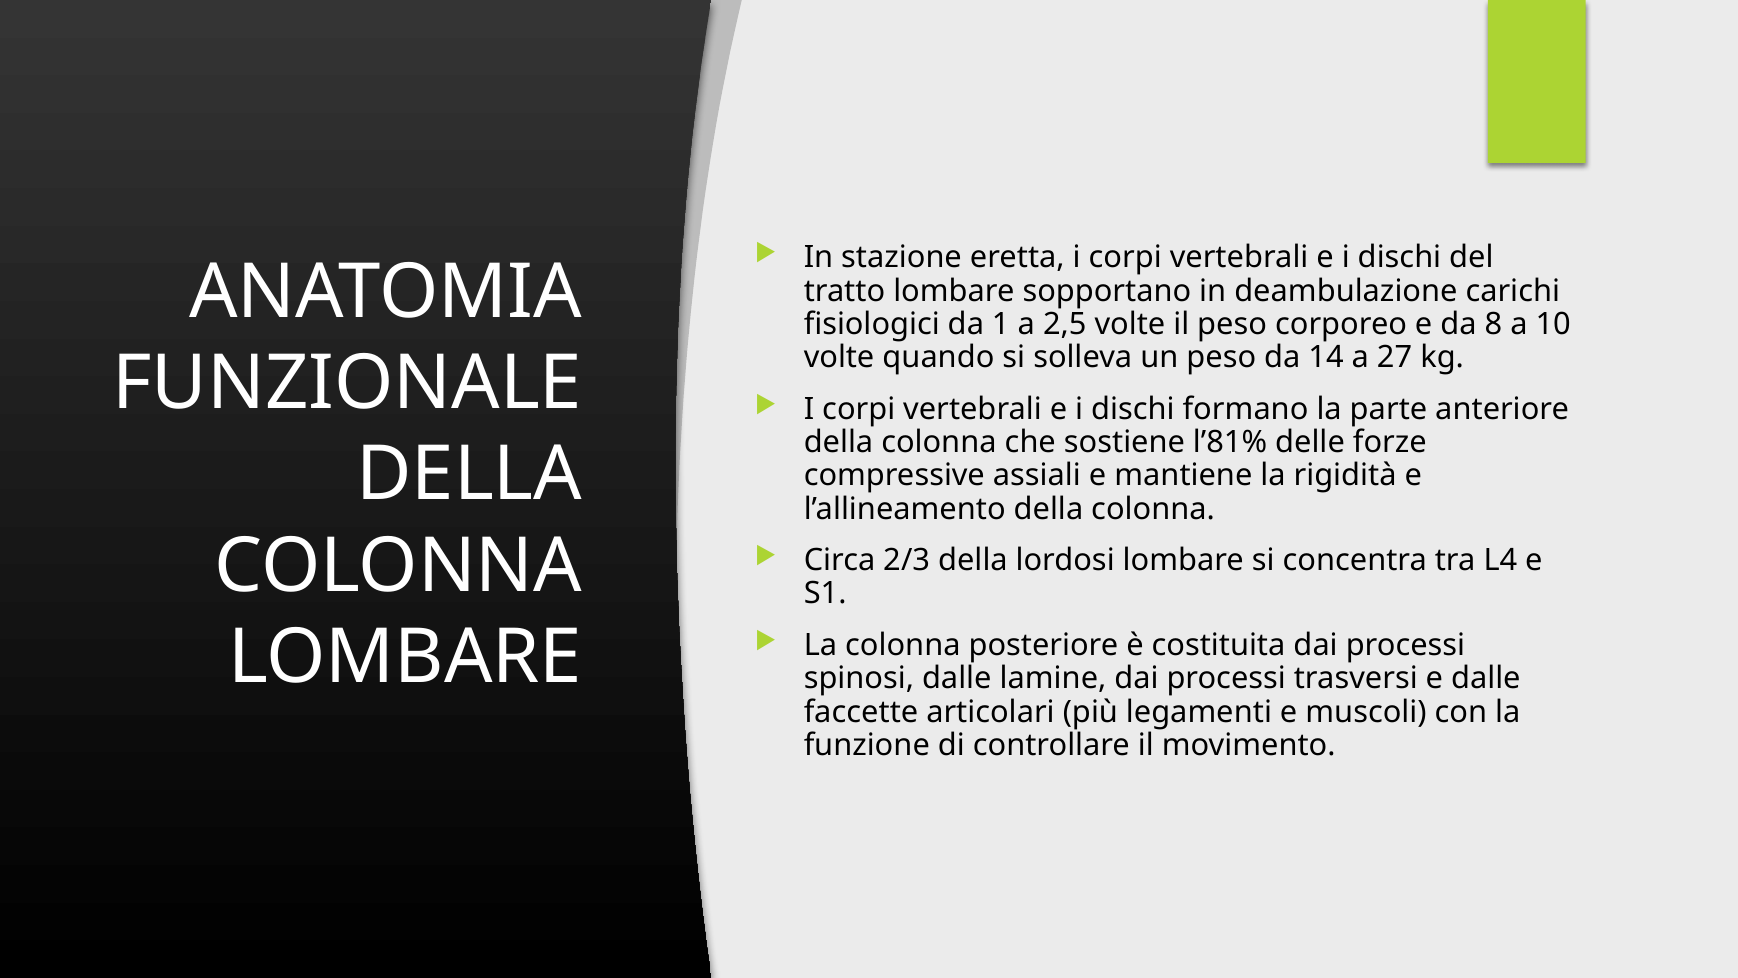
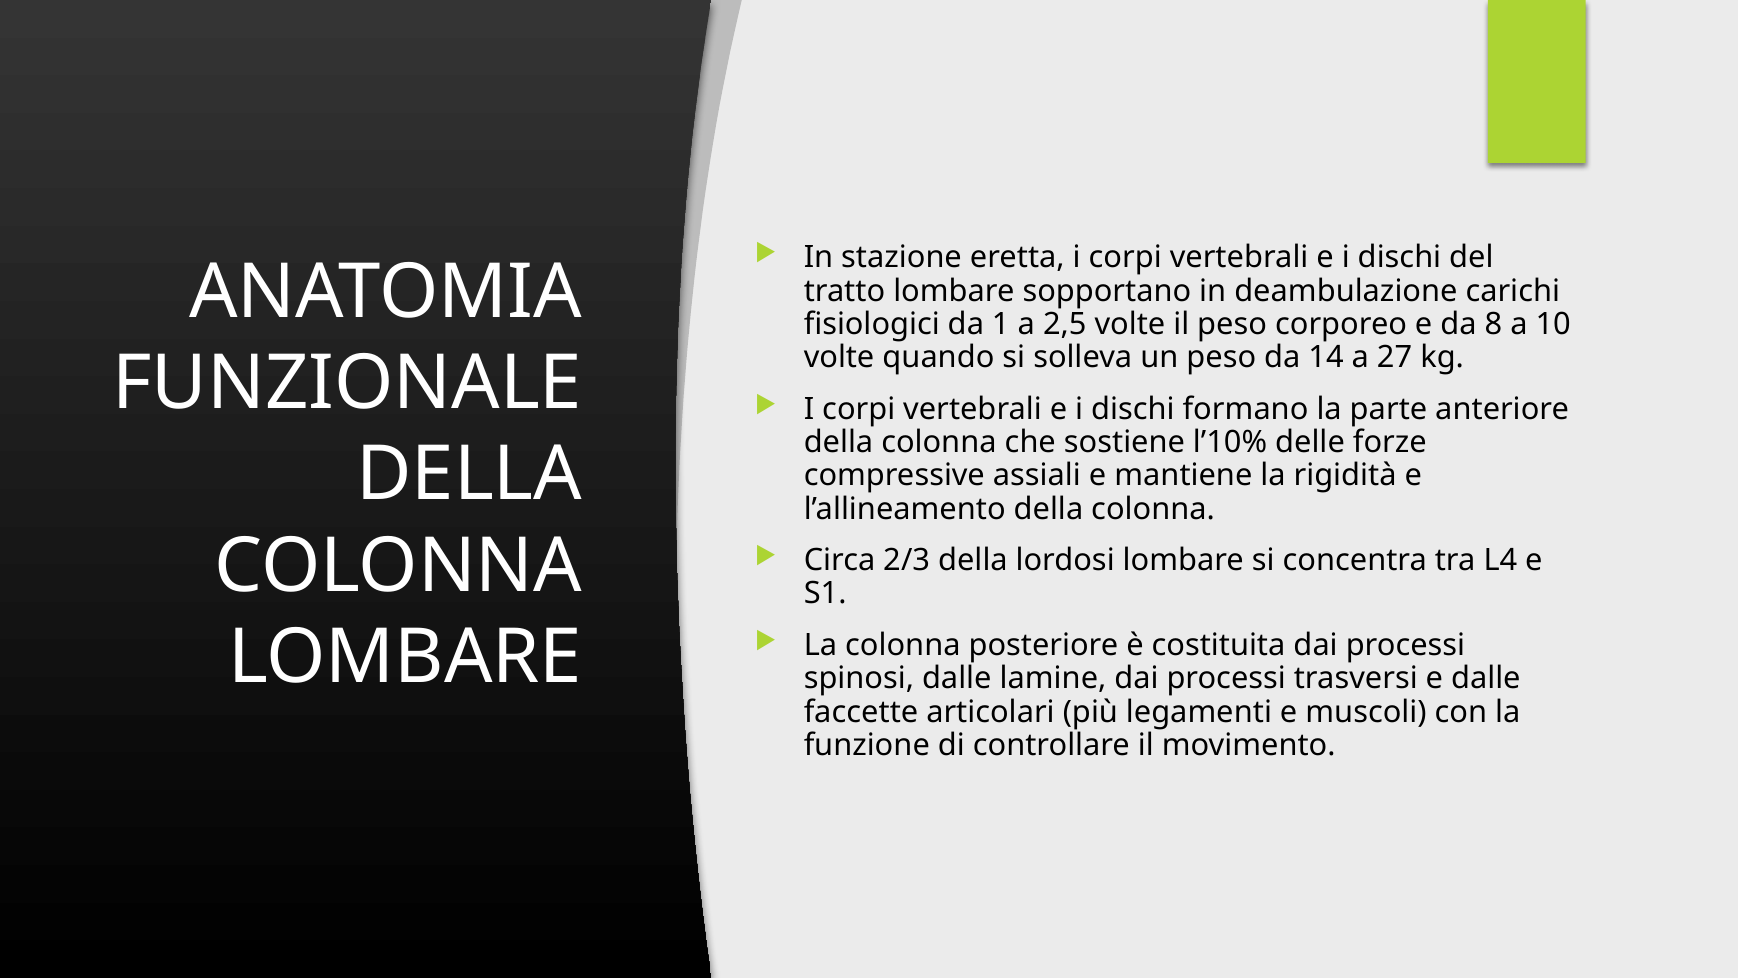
l’81%: l’81% -> l’10% (1230, 442)
